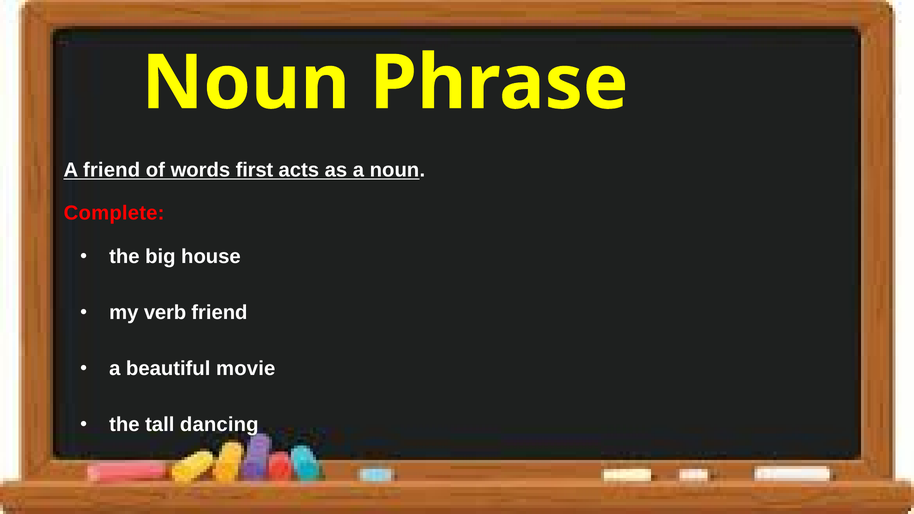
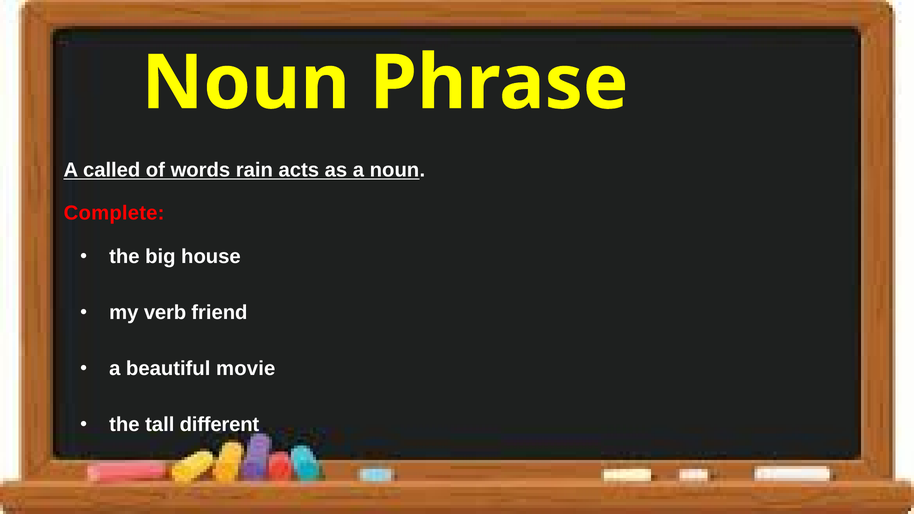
A friend: friend -> called (112, 170)
first: first -> rain (254, 170)
dancing: dancing -> different (219, 424)
